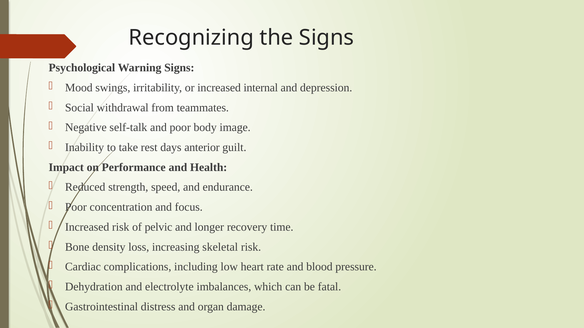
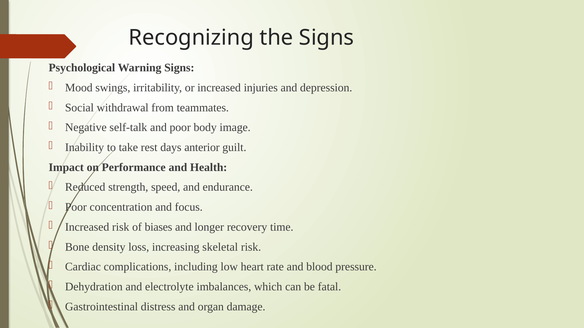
internal: internal -> injuries (261, 88)
pelvic: pelvic -> biases (158, 227)
